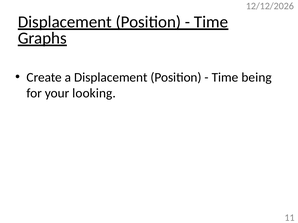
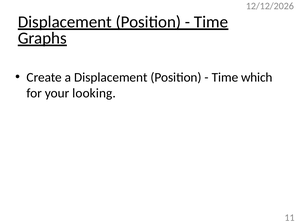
being: being -> which (257, 77)
